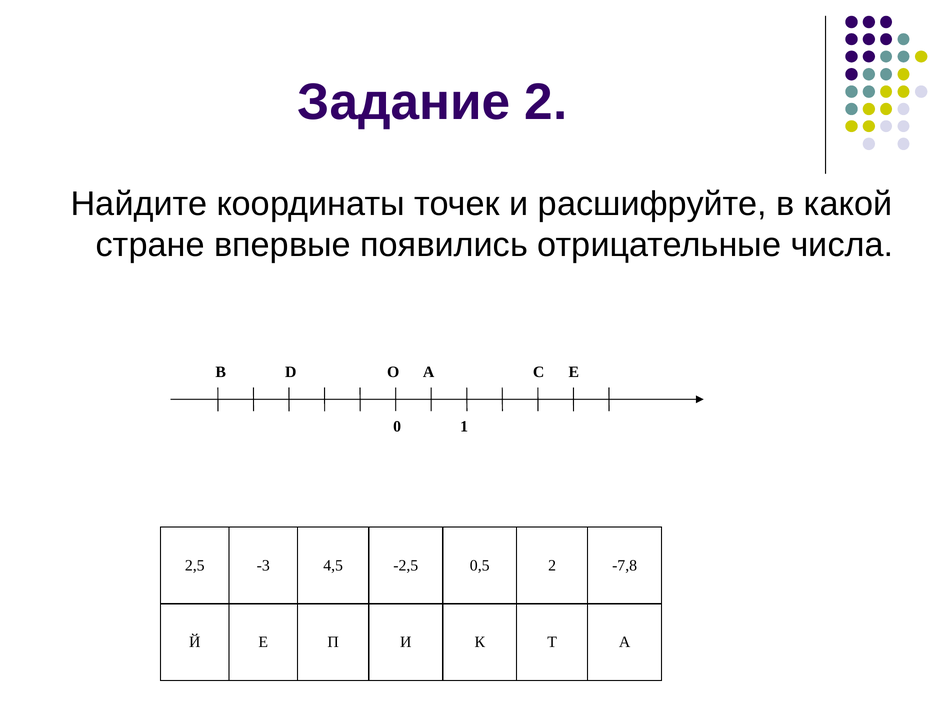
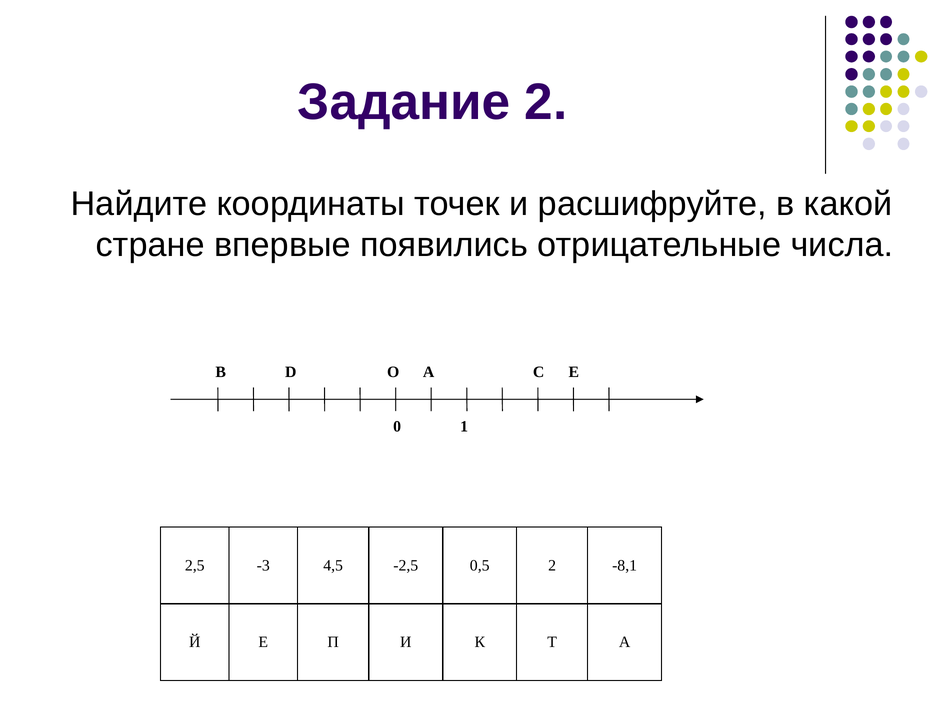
-7,8: -7,8 -> -8,1 (625, 566)
